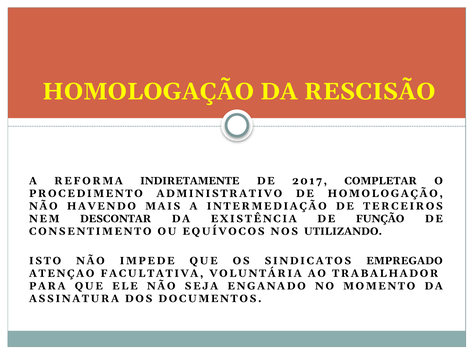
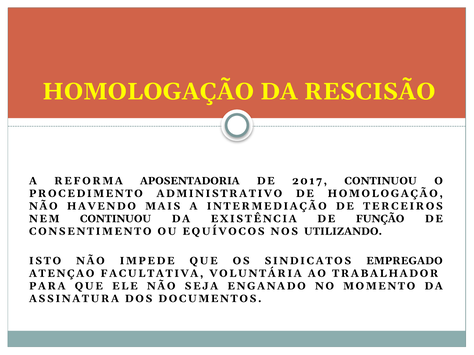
INDIRETAMENTE: INDIRETAMENTE -> APOSENTADORIA (190, 181)
2017 COMPLETAR: COMPLETAR -> CONTINUOU (381, 181)
NEM DESCONTAR: DESCONTAR -> CONTINUOU (116, 219)
